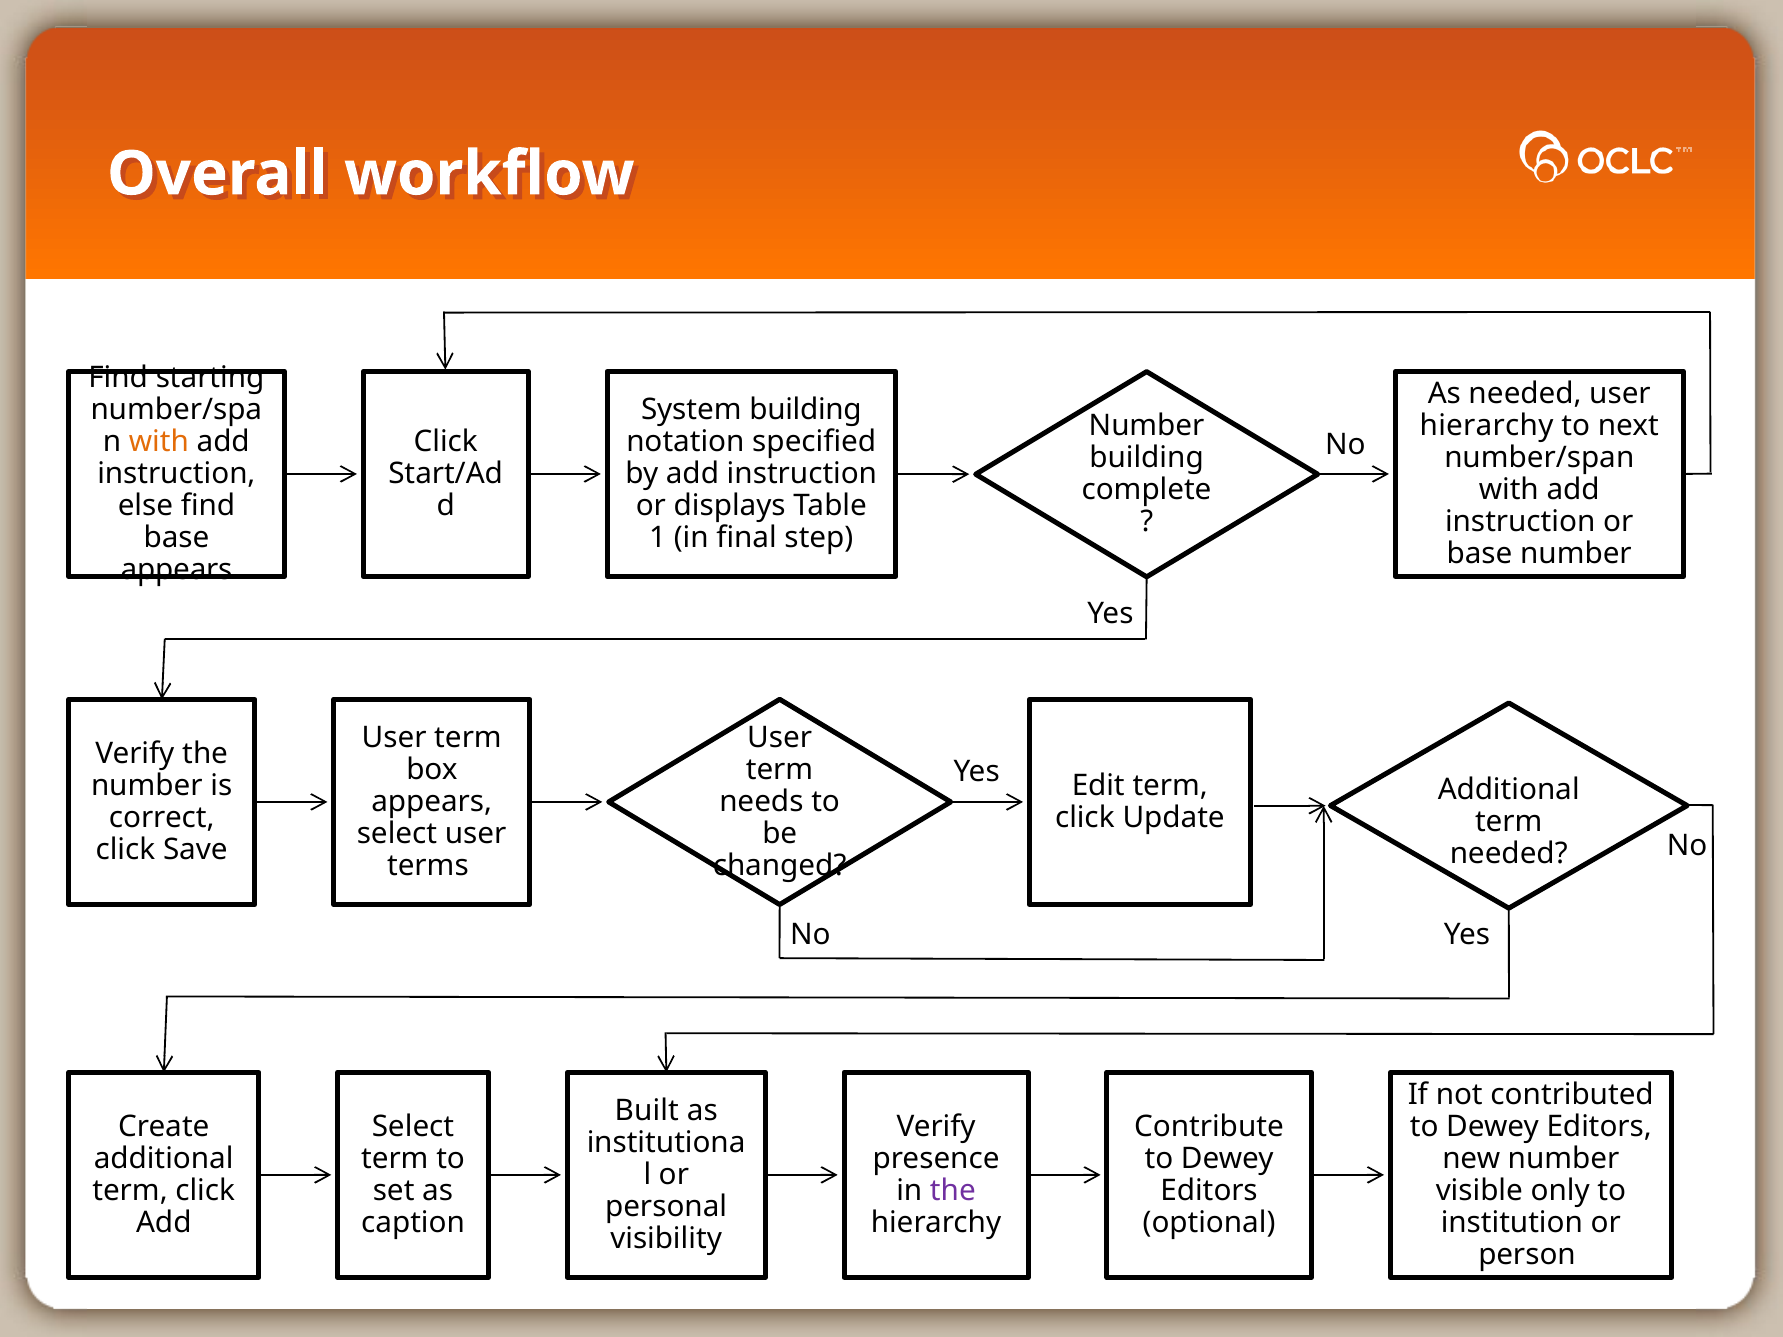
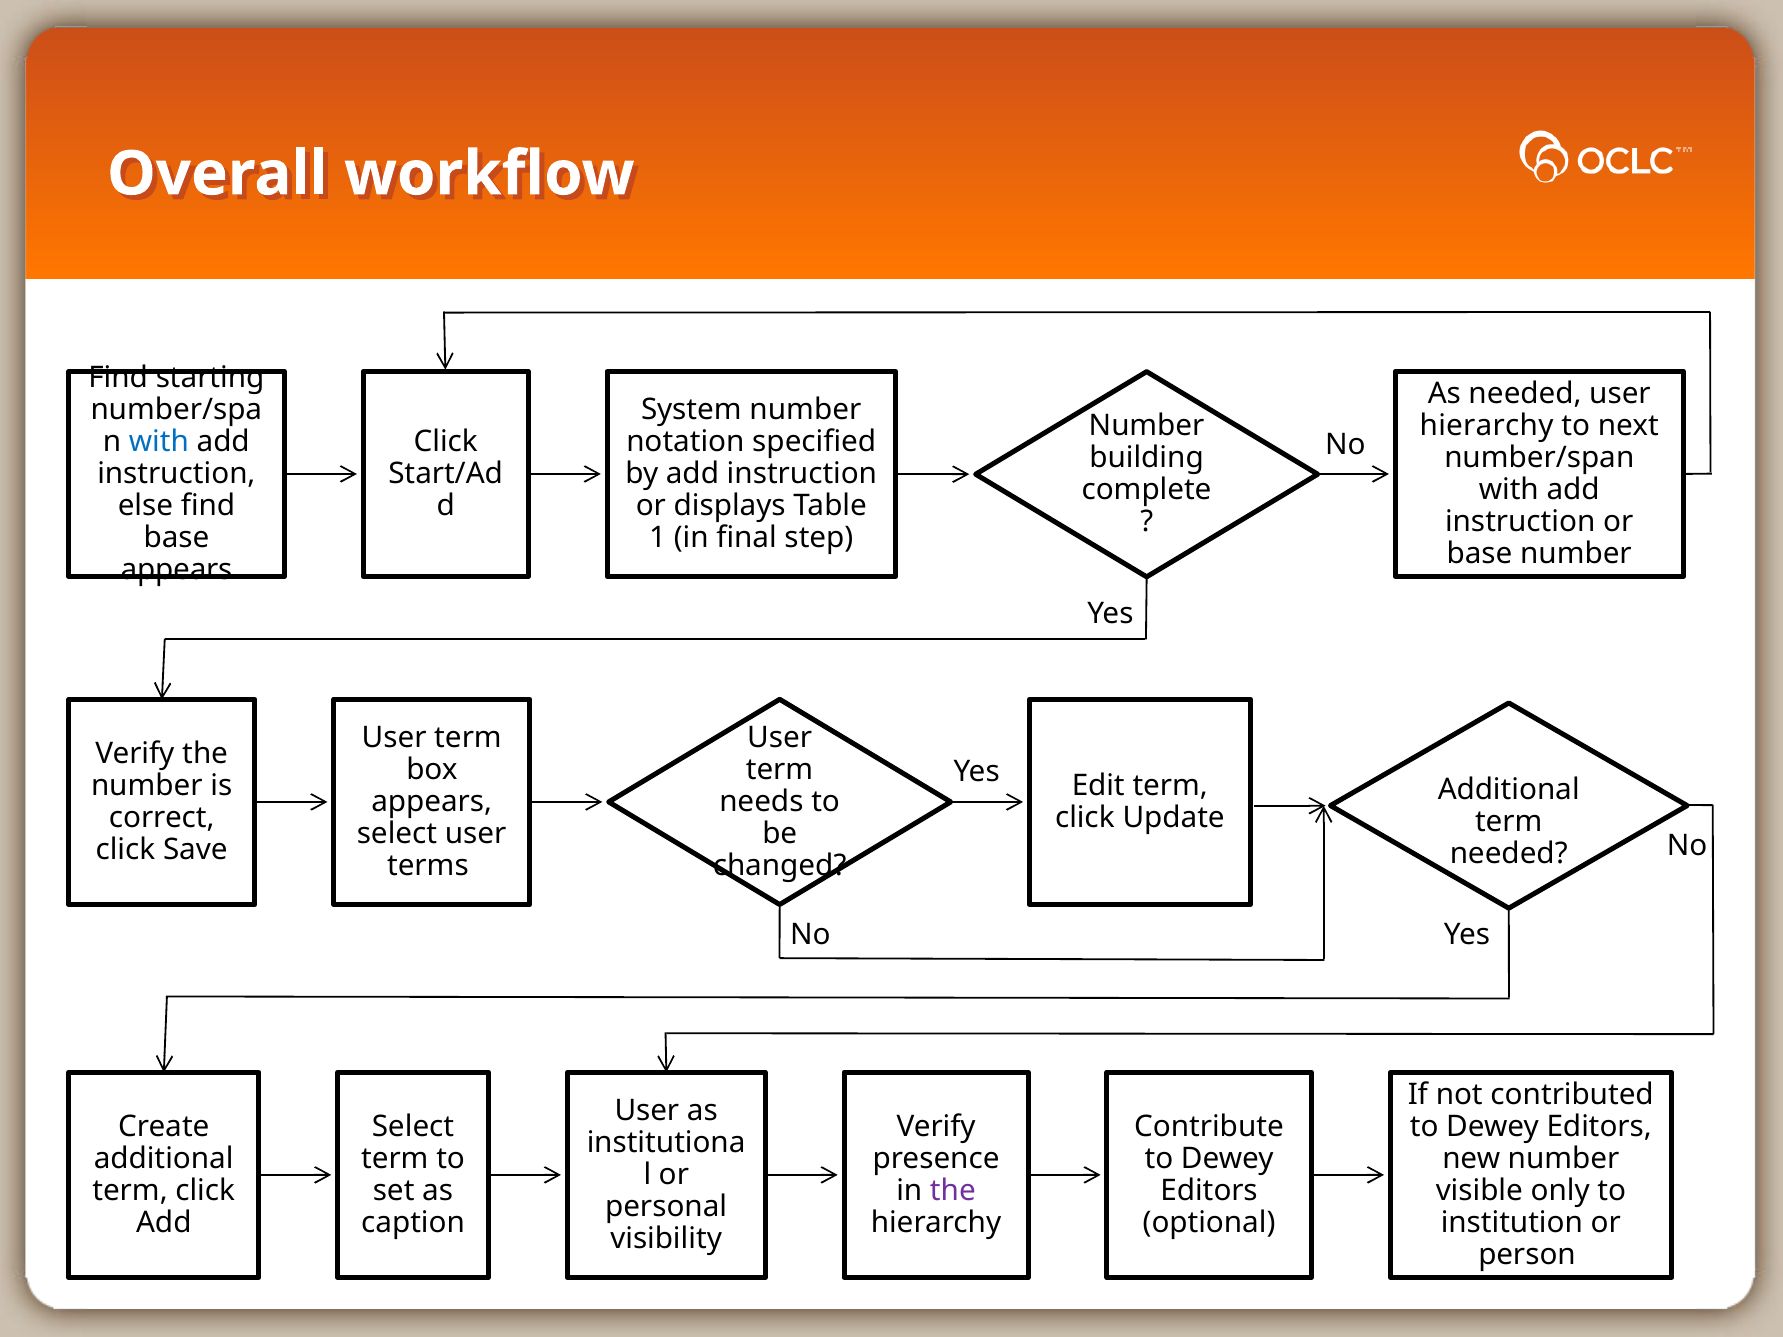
System building: building -> number (805, 410)
with colour: orange -> blue (159, 442)
Built: Built -> User (647, 1111)
